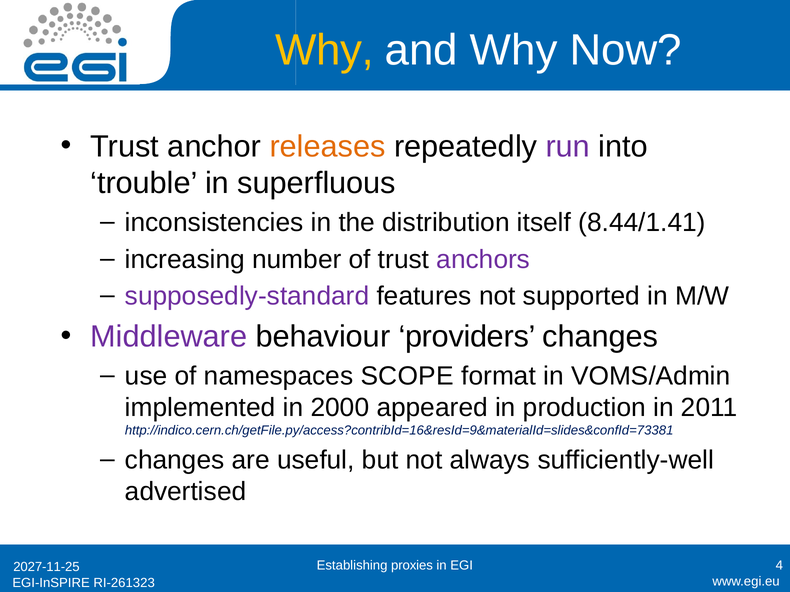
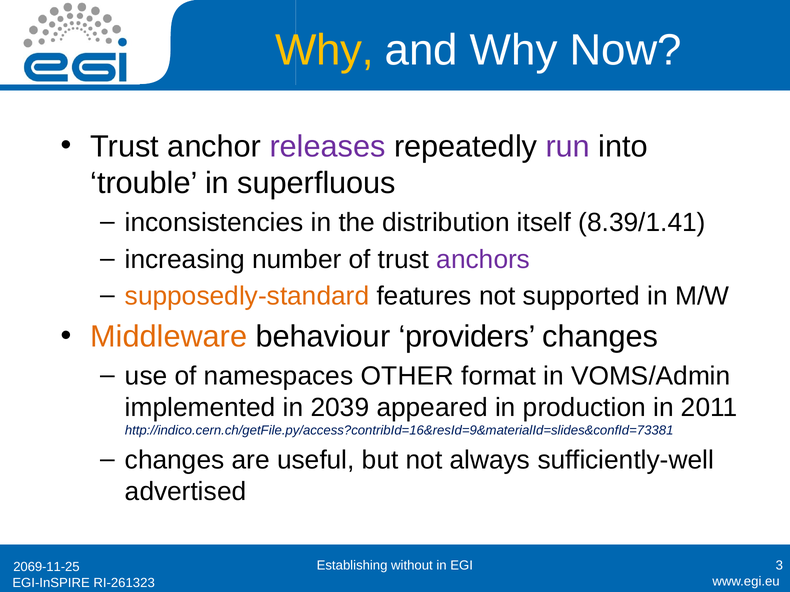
releases colour: orange -> purple (328, 147)
8.44/1.41: 8.44/1.41 -> 8.39/1.41 (642, 223)
supposedly-standard colour: purple -> orange (247, 296)
Middleware colour: purple -> orange (169, 337)
SCOPE: SCOPE -> OTHER (407, 376)
2000: 2000 -> 2039 (340, 408)
2027-11-25: 2027-11-25 -> 2069-11-25 (46, 568)
proxies: proxies -> without (412, 566)
4: 4 -> 3 (779, 566)
